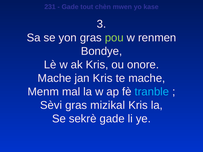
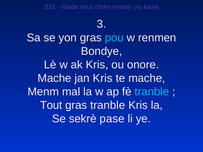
pou colour: light green -> light blue (114, 38)
Sèvi: Sèvi -> Tout (51, 105)
gras mizikal: mizikal -> tranble (108, 105)
sekrè gade: gade -> pase (112, 119)
